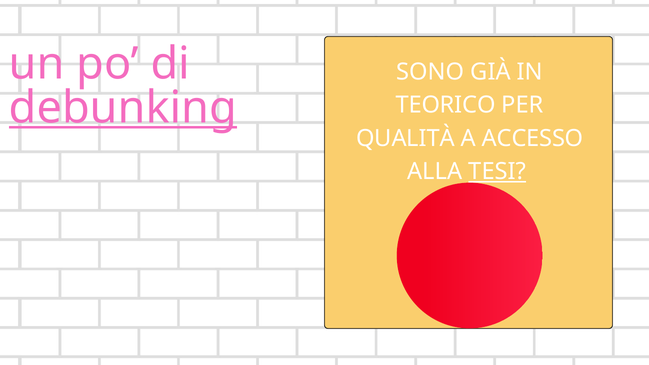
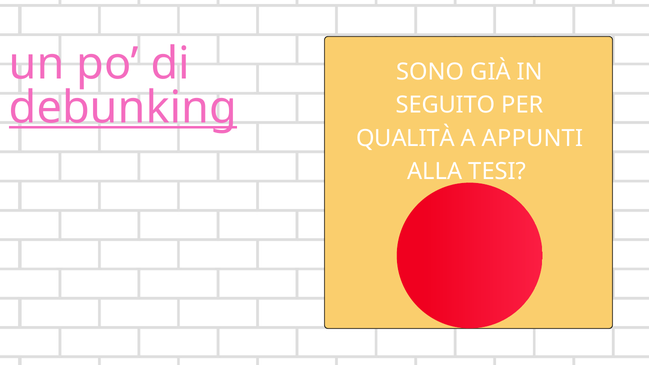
TEORICO: TEORICO -> SEGUITO (446, 105)
ACCESSO: ACCESSO -> APPUNTI (532, 138)
TESI underline: present -> none (497, 171)
